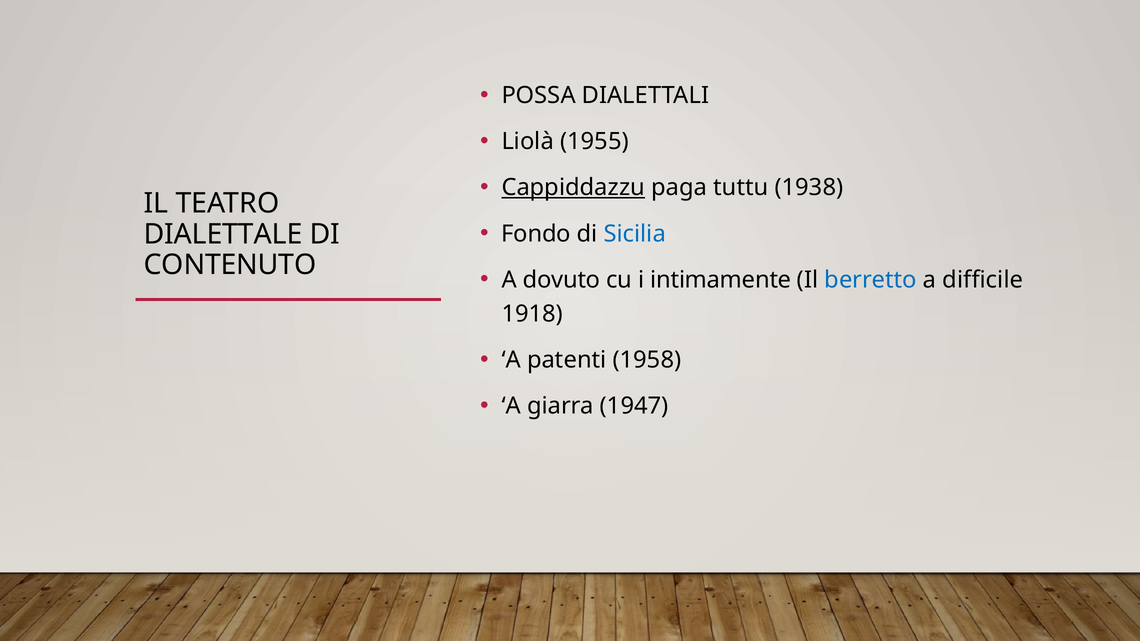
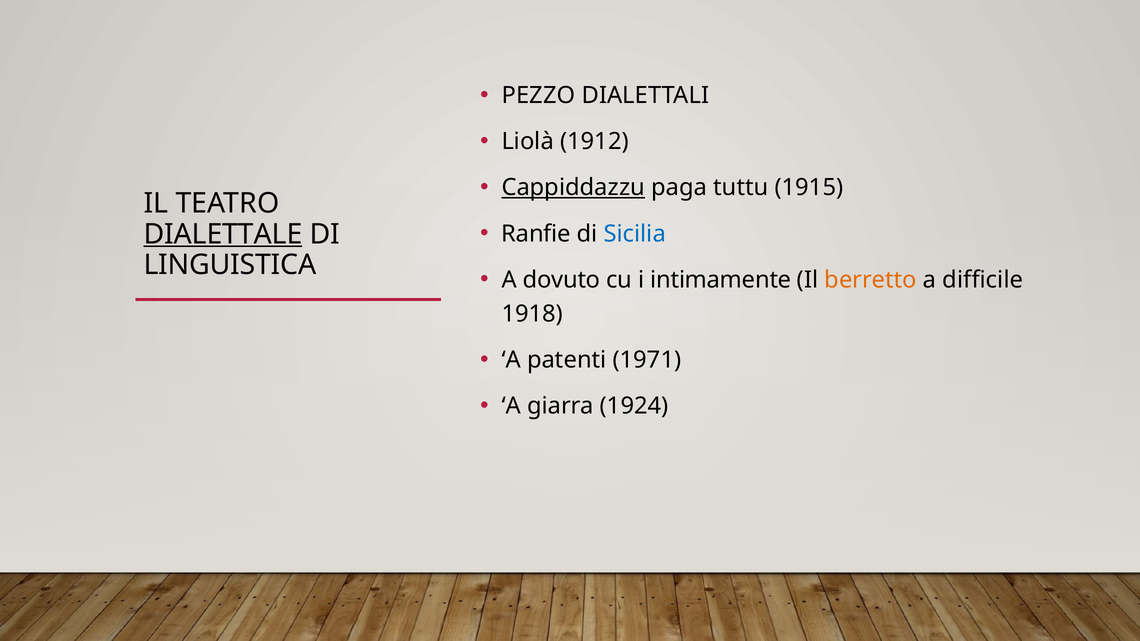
POSSA: POSSA -> PEZZO (539, 96)
1955: 1955 -> 1912 (594, 142)
1938: 1938 -> 1915 (809, 188)
Fondo: Fondo -> Ranfie (536, 234)
DIALETTALE underline: none -> present (223, 234)
CONTENUTO: CONTENUTO -> LINGUISTICA (230, 265)
berretto colour: blue -> orange (871, 280)
1958: 1958 -> 1971 (647, 360)
1947: 1947 -> 1924 (634, 406)
